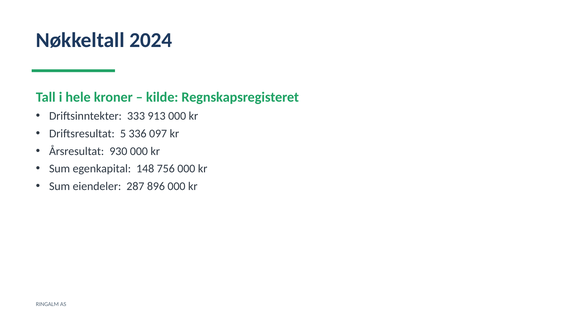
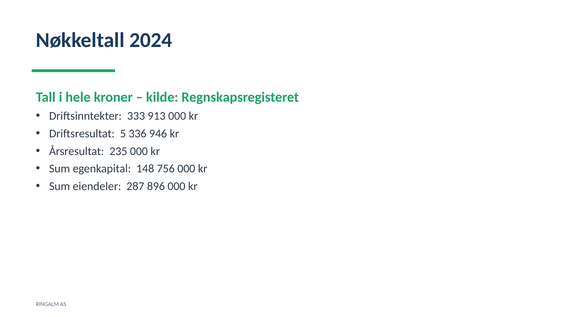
097: 097 -> 946 (158, 134)
930: 930 -> 235 (118, 151)
